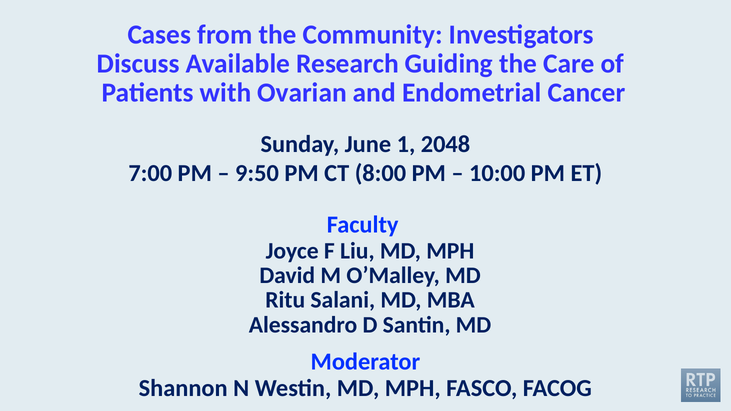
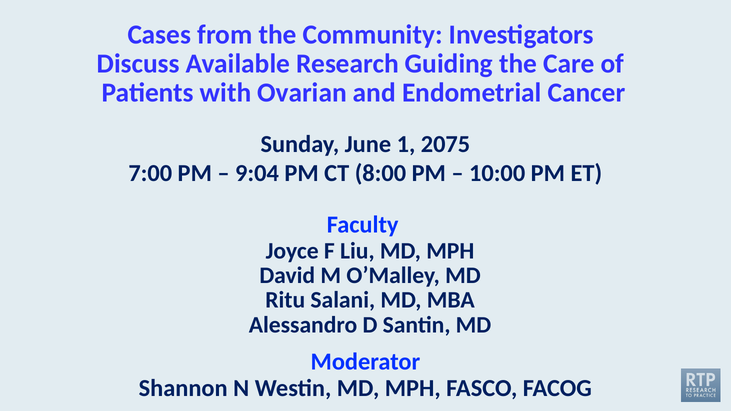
2048: 2048 -> 2075 (445, 144)
9:50: 9:50 -> 9:04 (257, 174)
